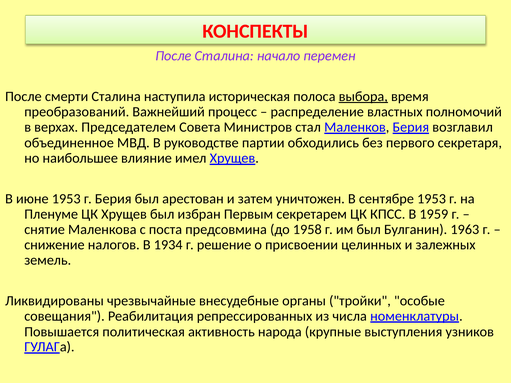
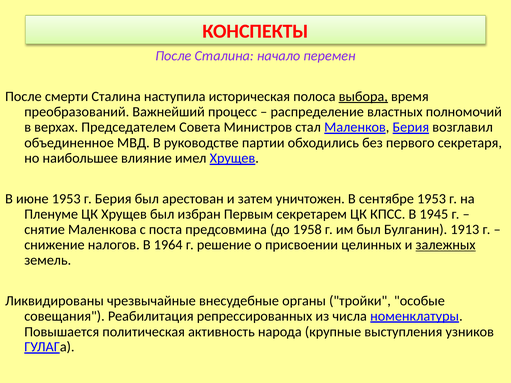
1959: 1959 -> 1945 (434, 214)
1963: 1963 -> 1913 (465, 230)
1934: 1934 -> 1964 (168, 245)
залежных underline: none -> present (446, 245)
